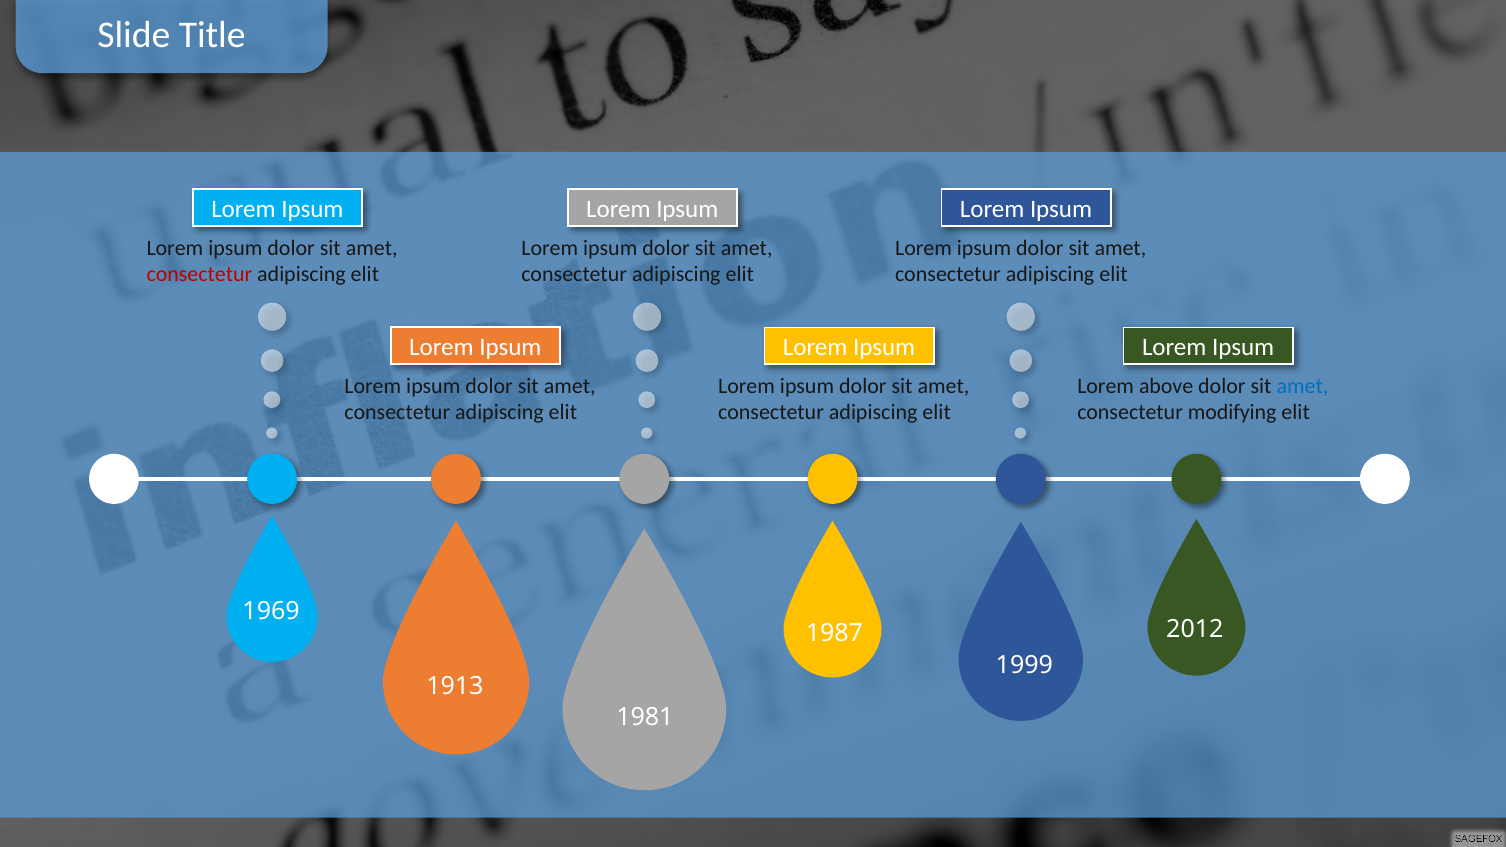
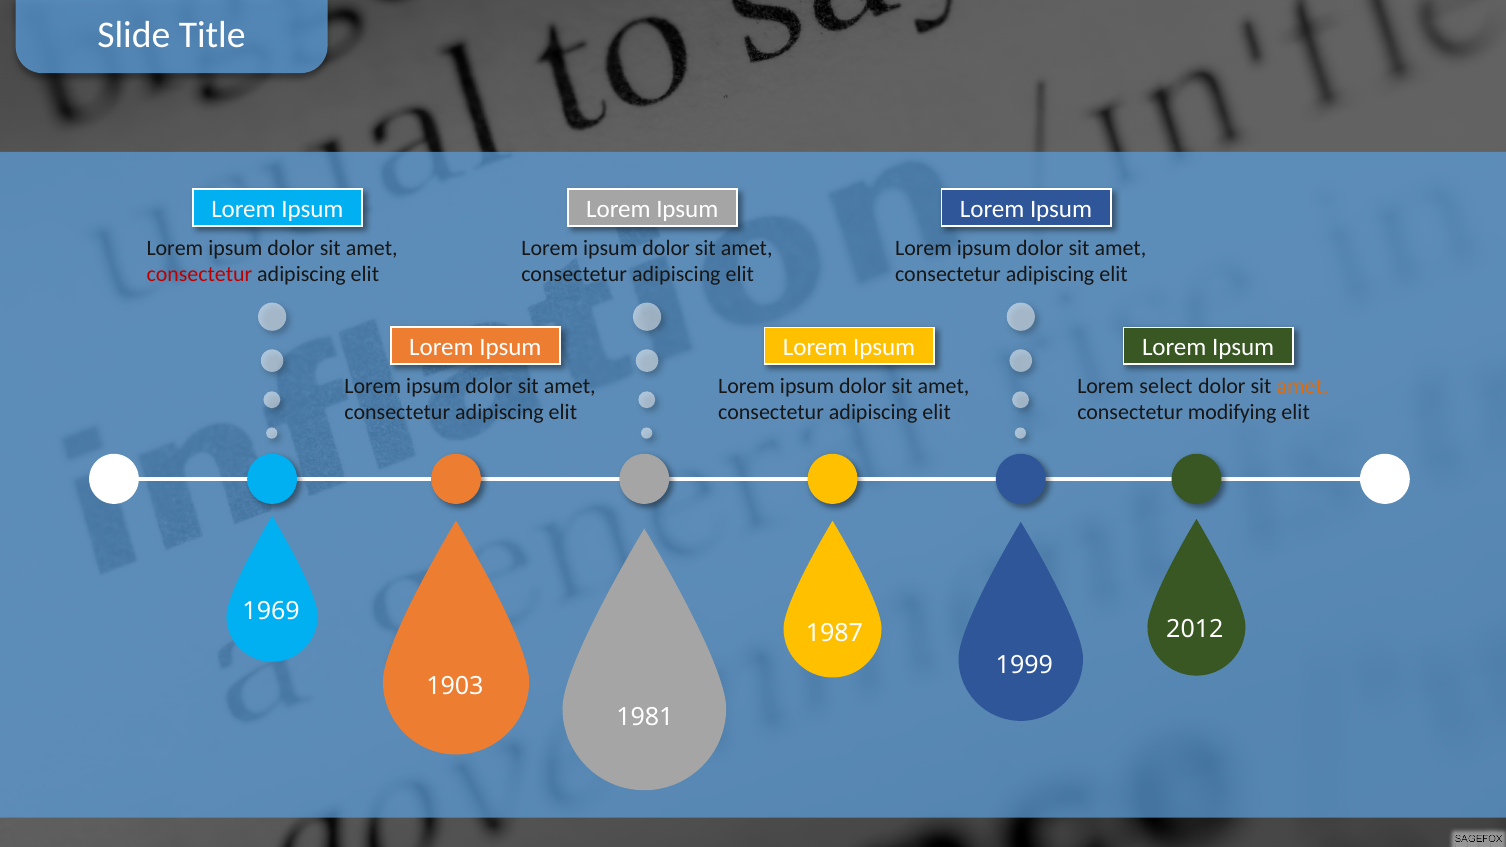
above: above -> select (1166, 386)
amet colour: blue -> orange (1302, 386)
1913: 1913 -> 1903 (455, 686)
